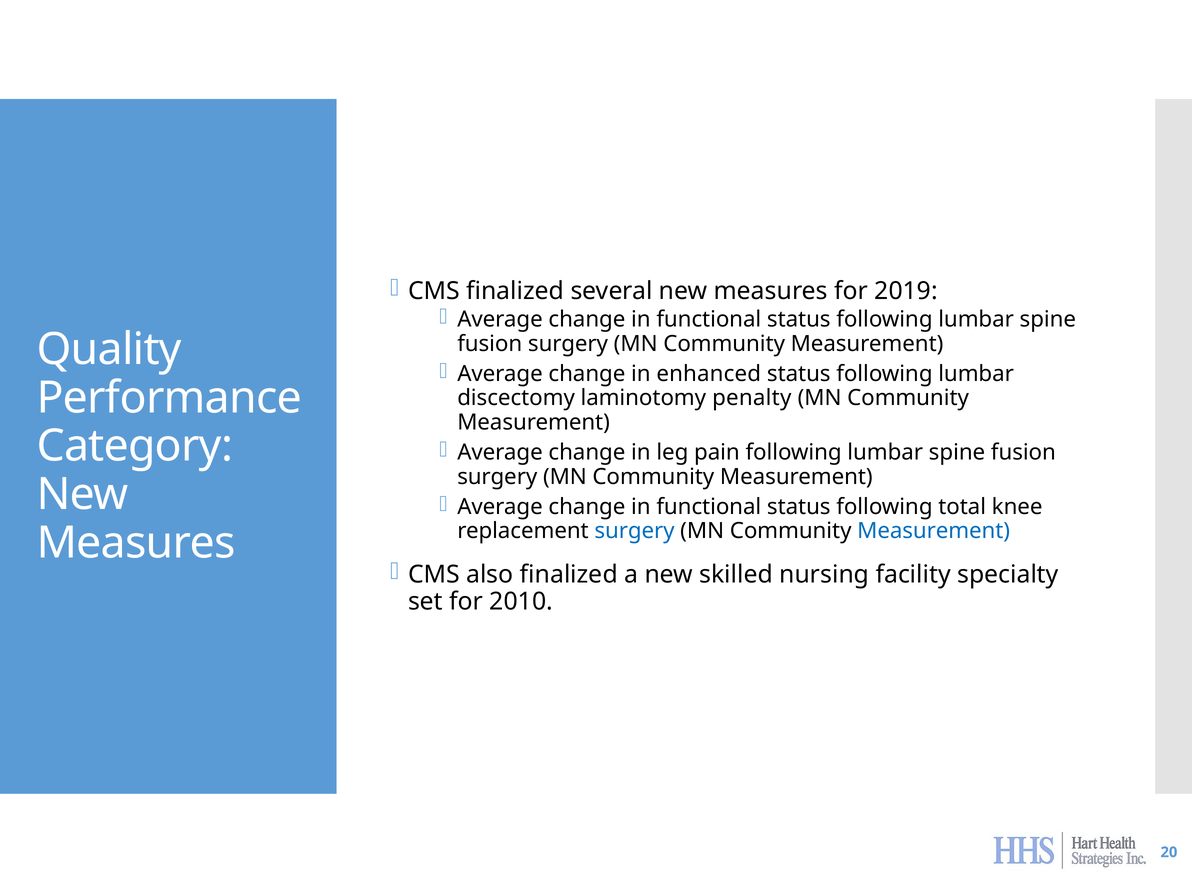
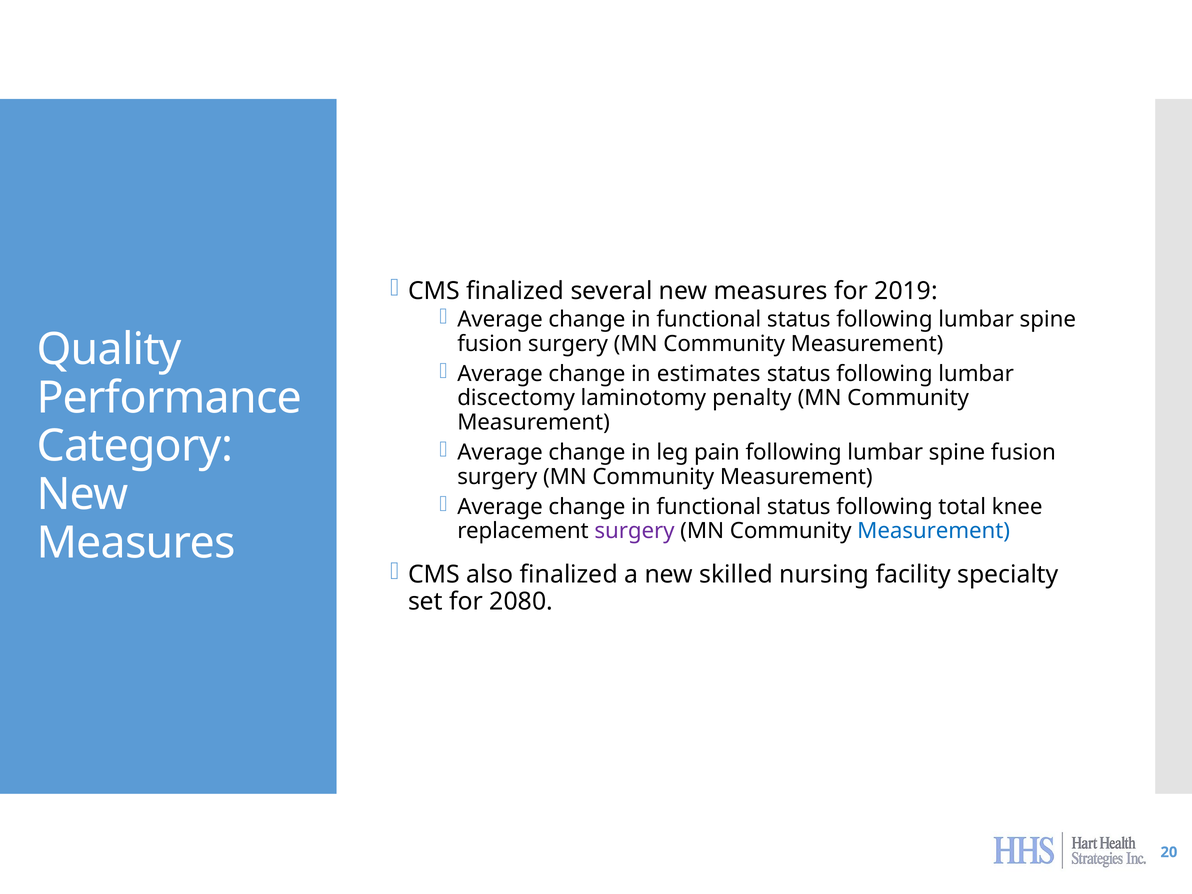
enhanced: enhanced -> estimates (709, 374)
surgery colour: blue -> purple (635, 531)
2010: 2010 -> 2080 (521, 601)
